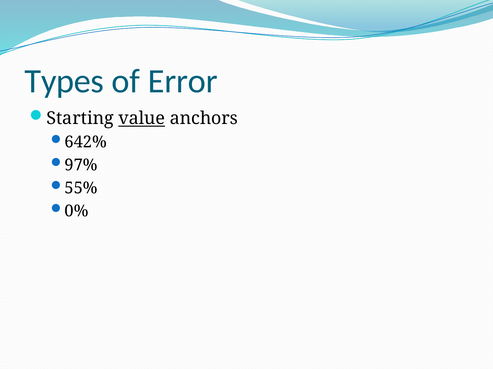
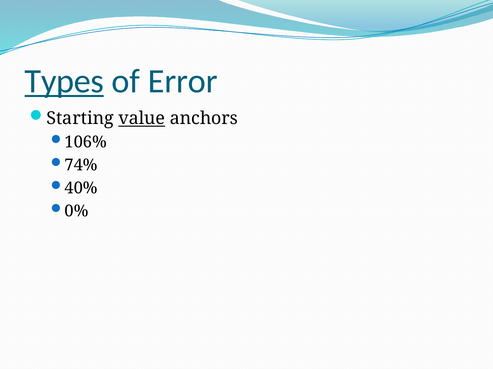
Types underline: none -> present (64, 81)
642%: 642% -> 106% (86, 142)
97%: 97% -> 74% (81, 165)
55%: 55% -> 40% (81, 188)
